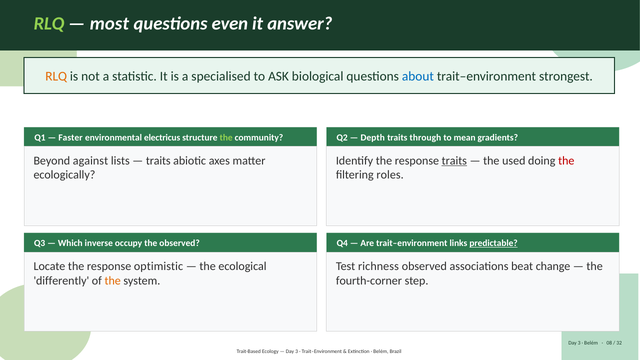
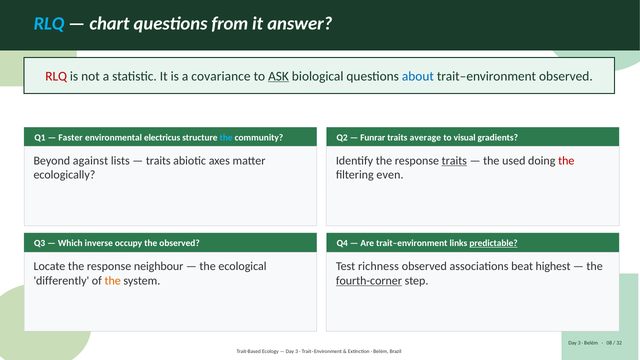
RLQ colour: light green -> light blue (49, 23)
most: most -> chart (110, 23)
even: even -> from (230, 23)
RLQ colour: orange -> red (56, 76)
specialised: specialised -> covariance (221, 76)
ASK underline: none -> present (279, 76)
trait–environment strongest: strongest -> observed (566, 76)
the colour: light green -> light blue (226, 138)
Depth: Depth -> Funrar (373, 138)
through: through -> average (425, 138)
mean: mean -> visual (465, 138)
roles: roles -> even (390, 175)
optimistic: optimistic -> neighbour (159, 266)
change: change -> highest (553, 266)
fourth-corner underline: none -> present (369, 281)
